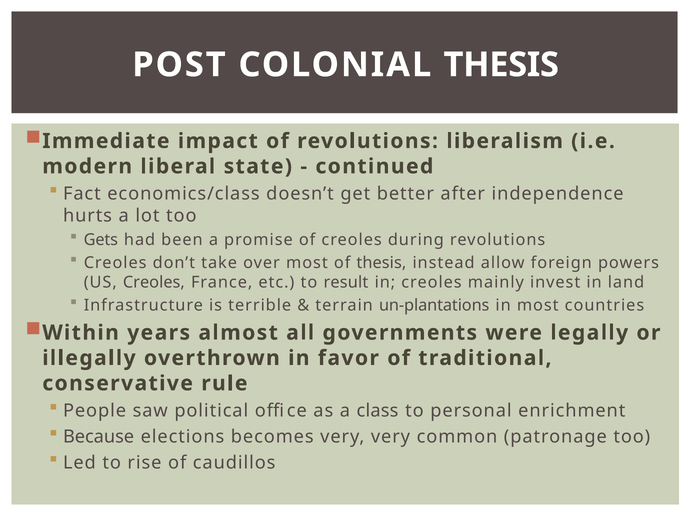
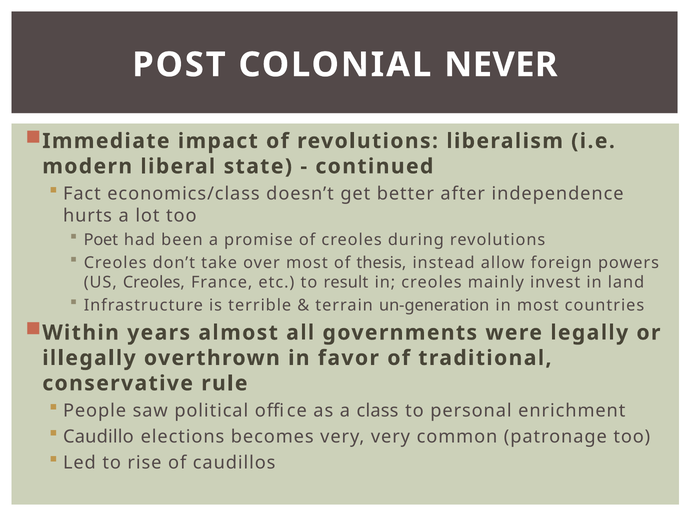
COLONIAL THESIS: THESIS -> NEVER (501, 65)
Gets: Gets -> Poet (101, 240)
un-plantations: un-plantations -> un-generation (434, 305)
Because: Because -> Caudillo (98, 437)
